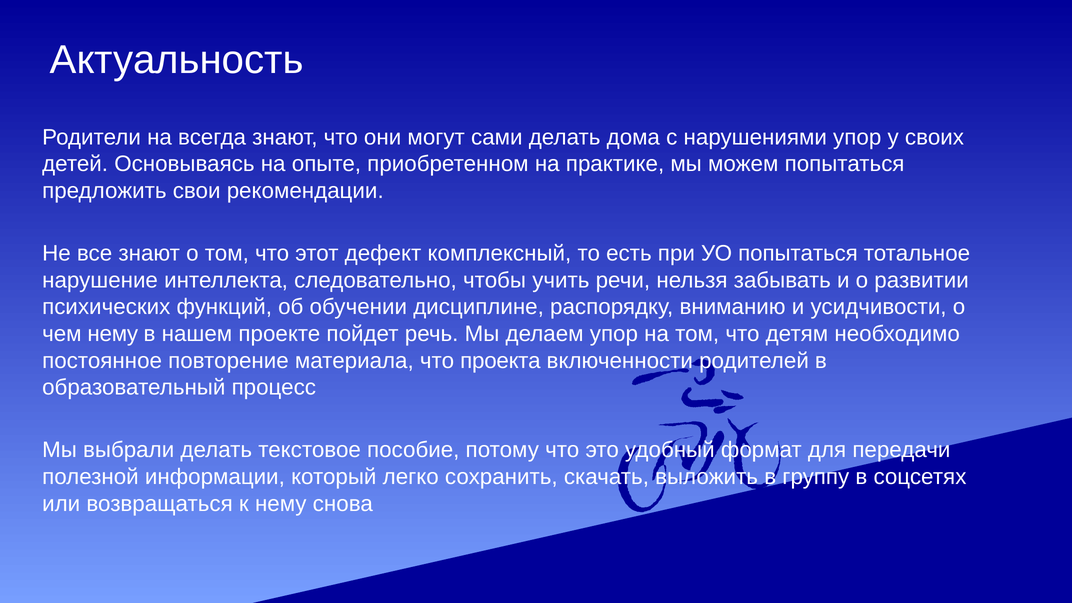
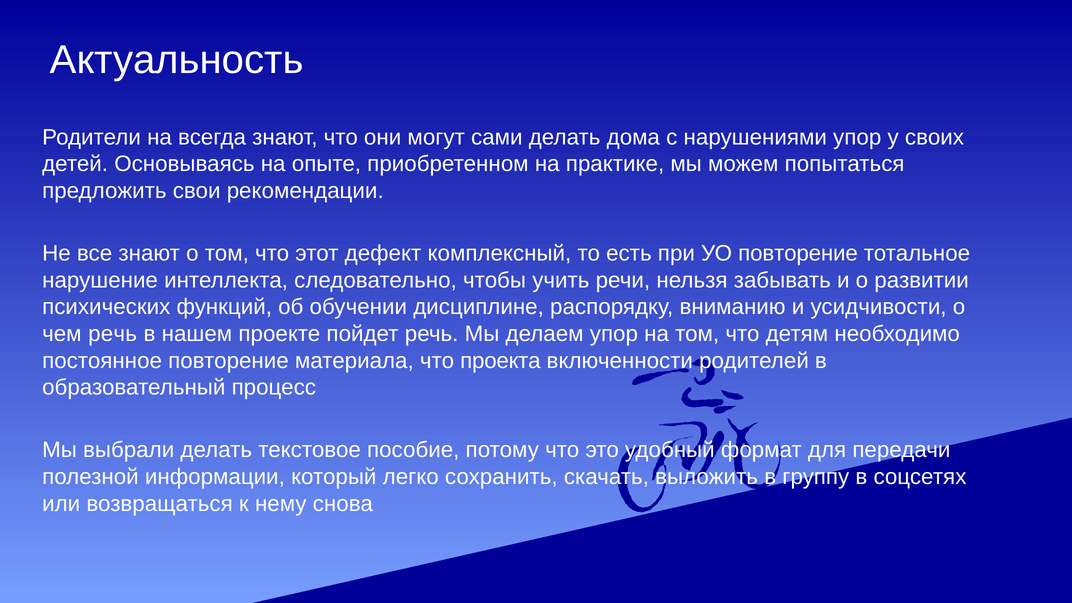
УО попытаться: попытаться -> повторение (798, 253)
чем нему: нему -> речь (113, 334)
